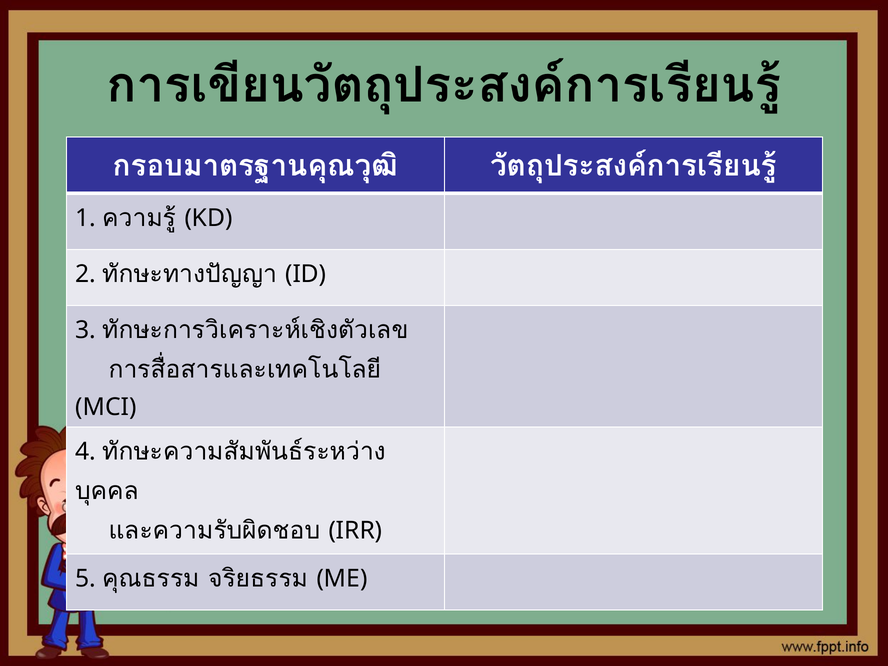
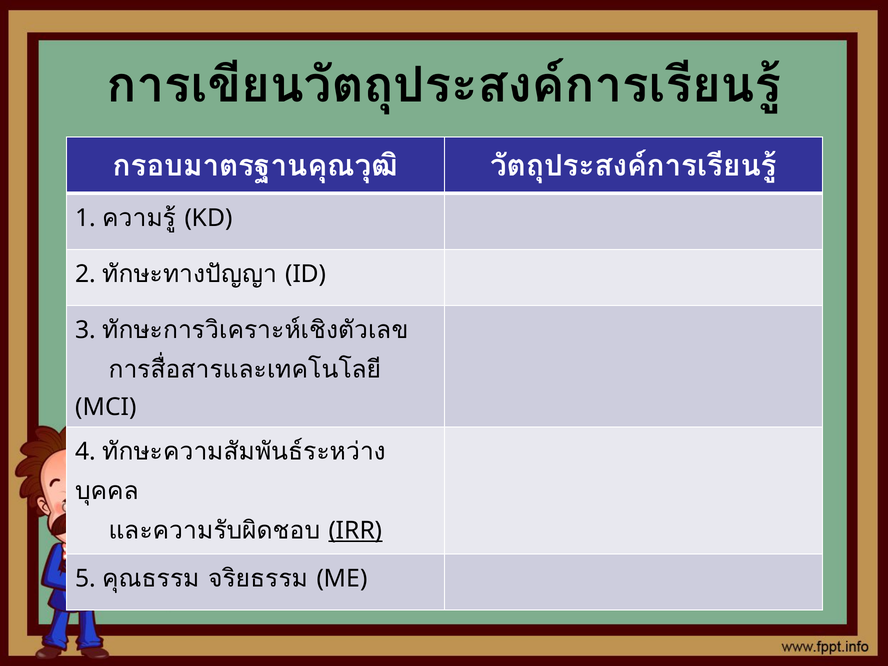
IRR underline: none -> present (355, 530)
